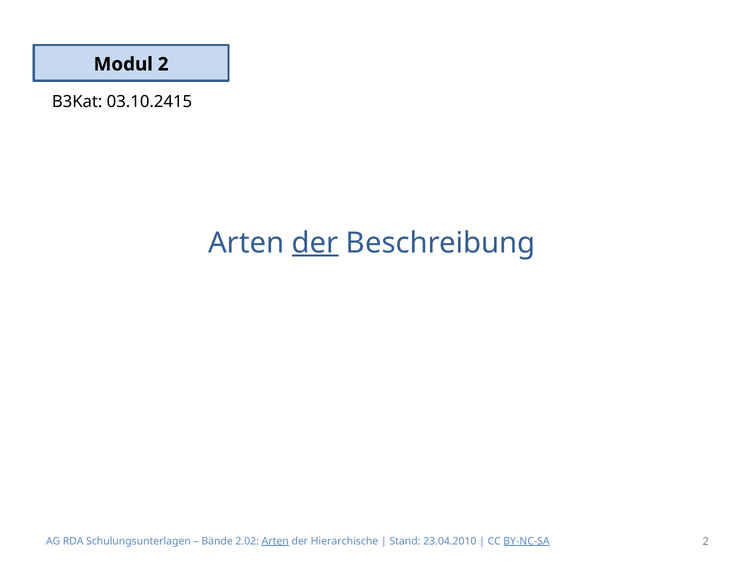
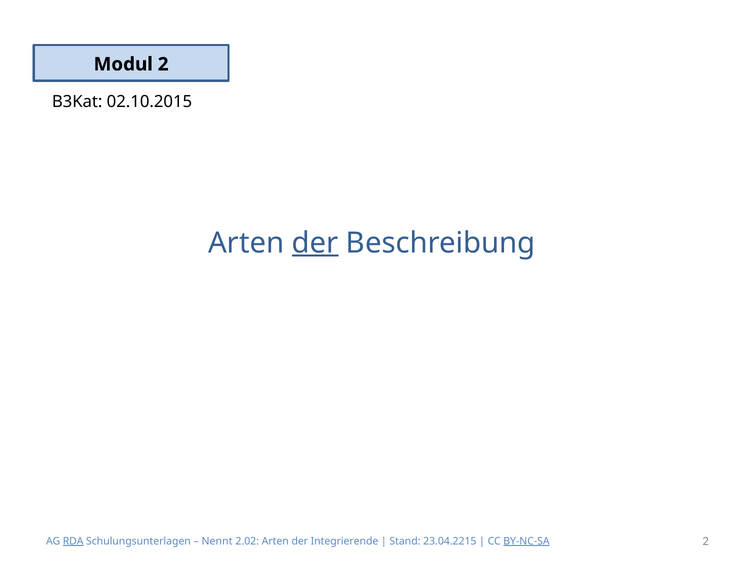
03.10.2415: 03.10.2415 -> 02.10.2015 (149, 102)
RDA underline: none -> present (73, 542)
Bände: Bände -> Nennt (217, 542)
Arten underline: present -> none (275, 542)
Hierarchische: Hierarchische -> Integrierende (345, 542)
23.04.2010: 23.04.2010 -> 23.04.2215 (450, 542)
